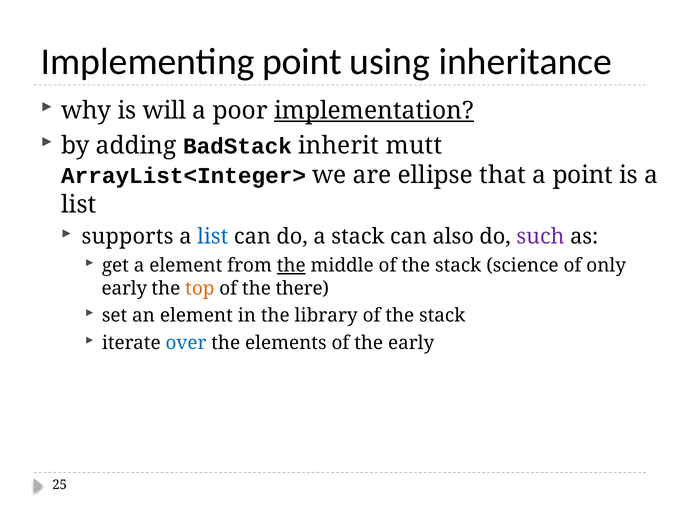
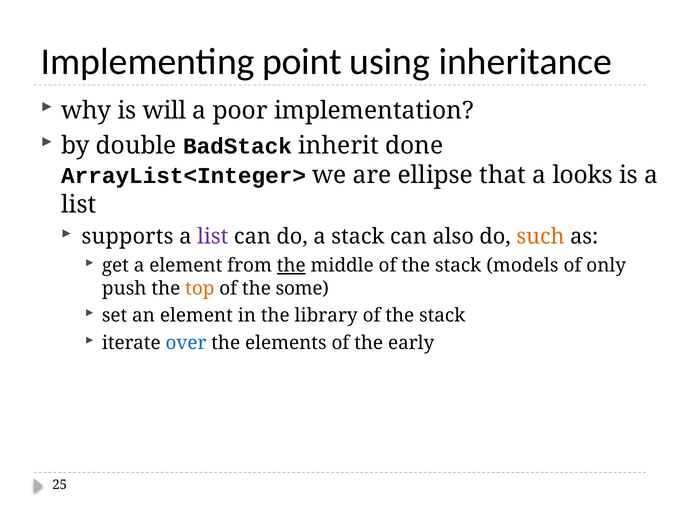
implementation underline: present -> none (374, 111)
adding: adding -> double (136, 146)
mutt: mutt -> done (414, 146)
a point: point -> looks (583, 175)
list colour: blue -> purple (213, 237)
such colour: purple -> orange (540, 237)
science: science -> models (522, 266)
early: early -> push (124, 288)
there: there -> some (302, 288)
